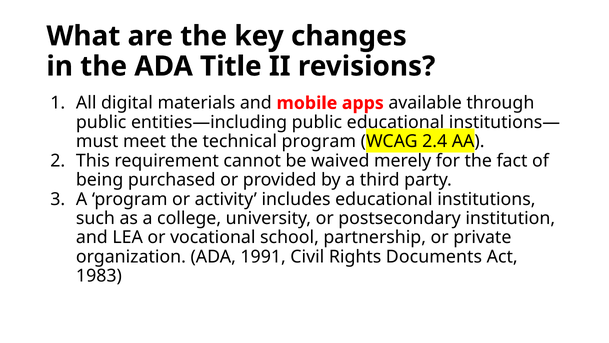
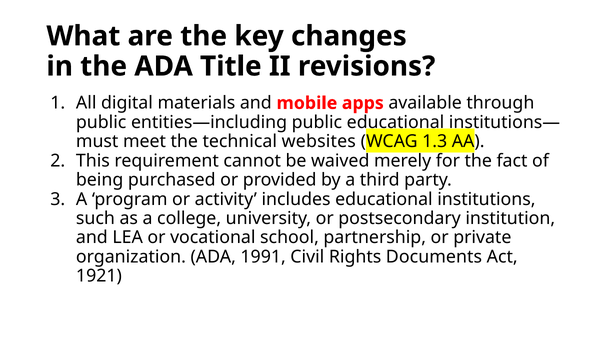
technical program: program -> websites (319, 141)
2.4: 2.4 -> 1.3 (435, 141)
1983: 1983 -> 1921 (99, 276)
